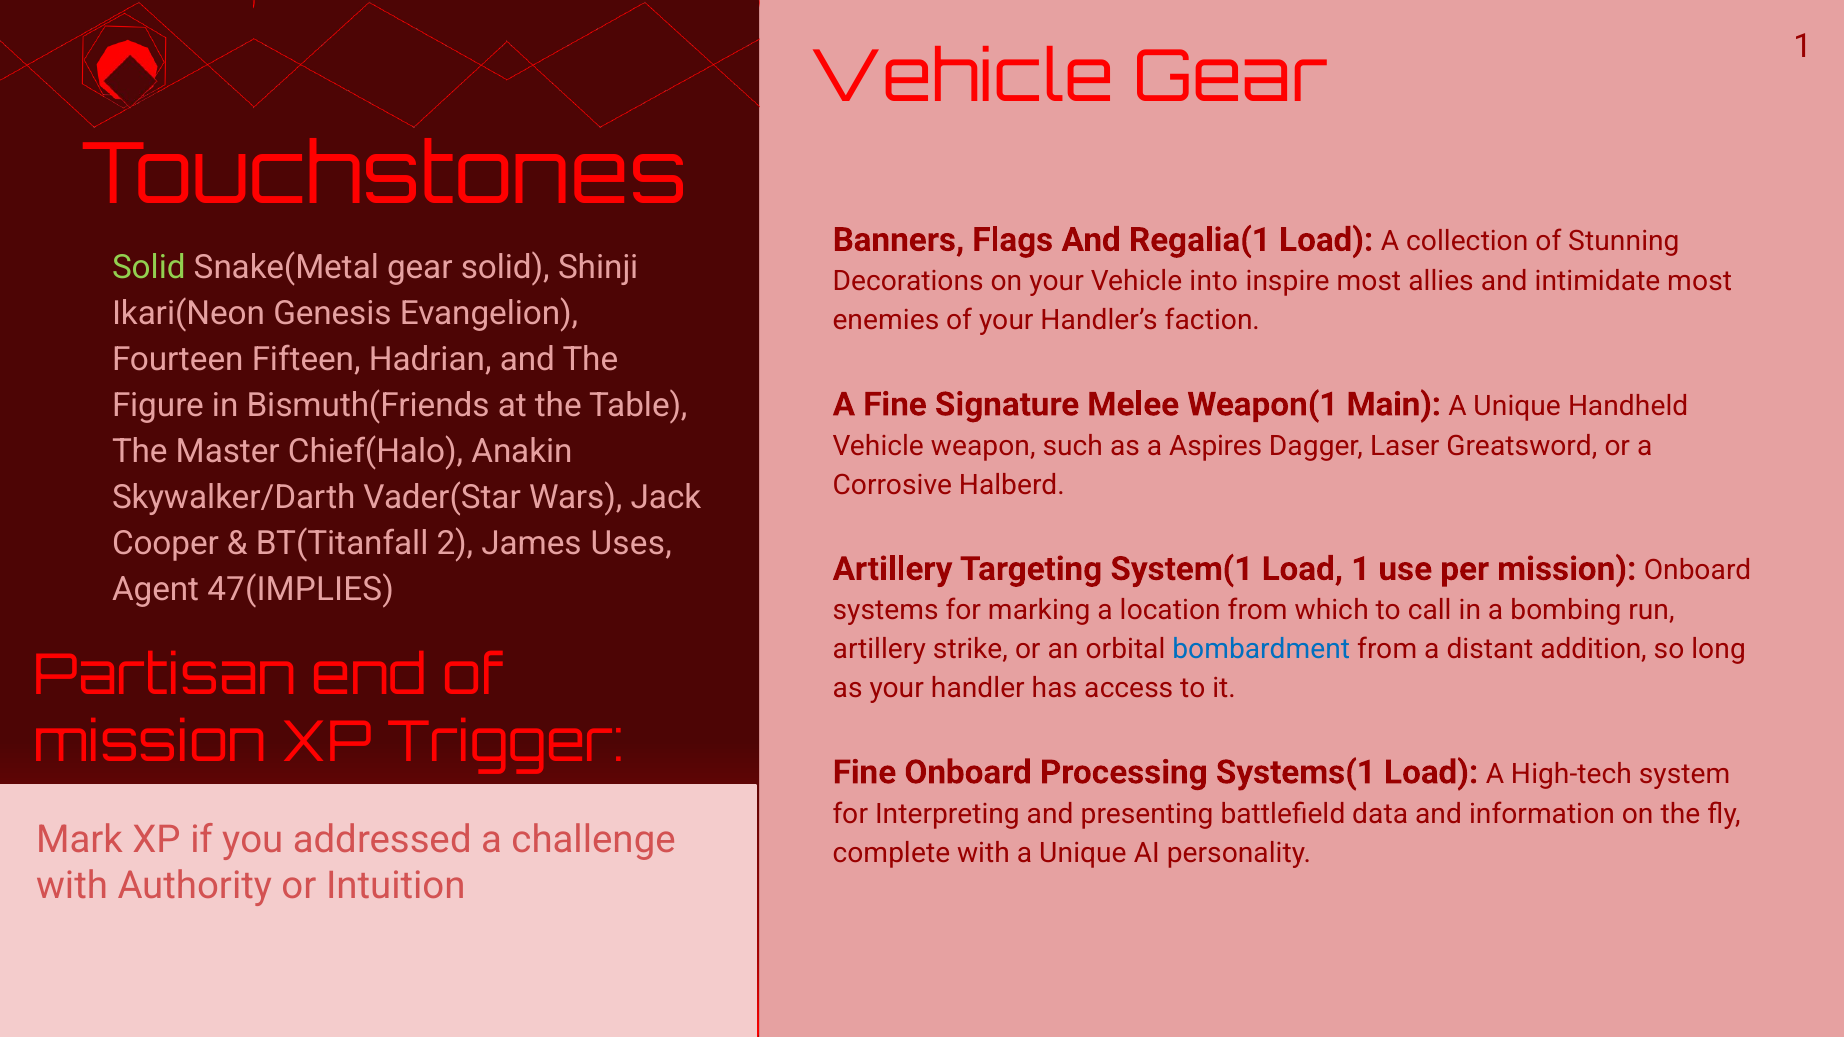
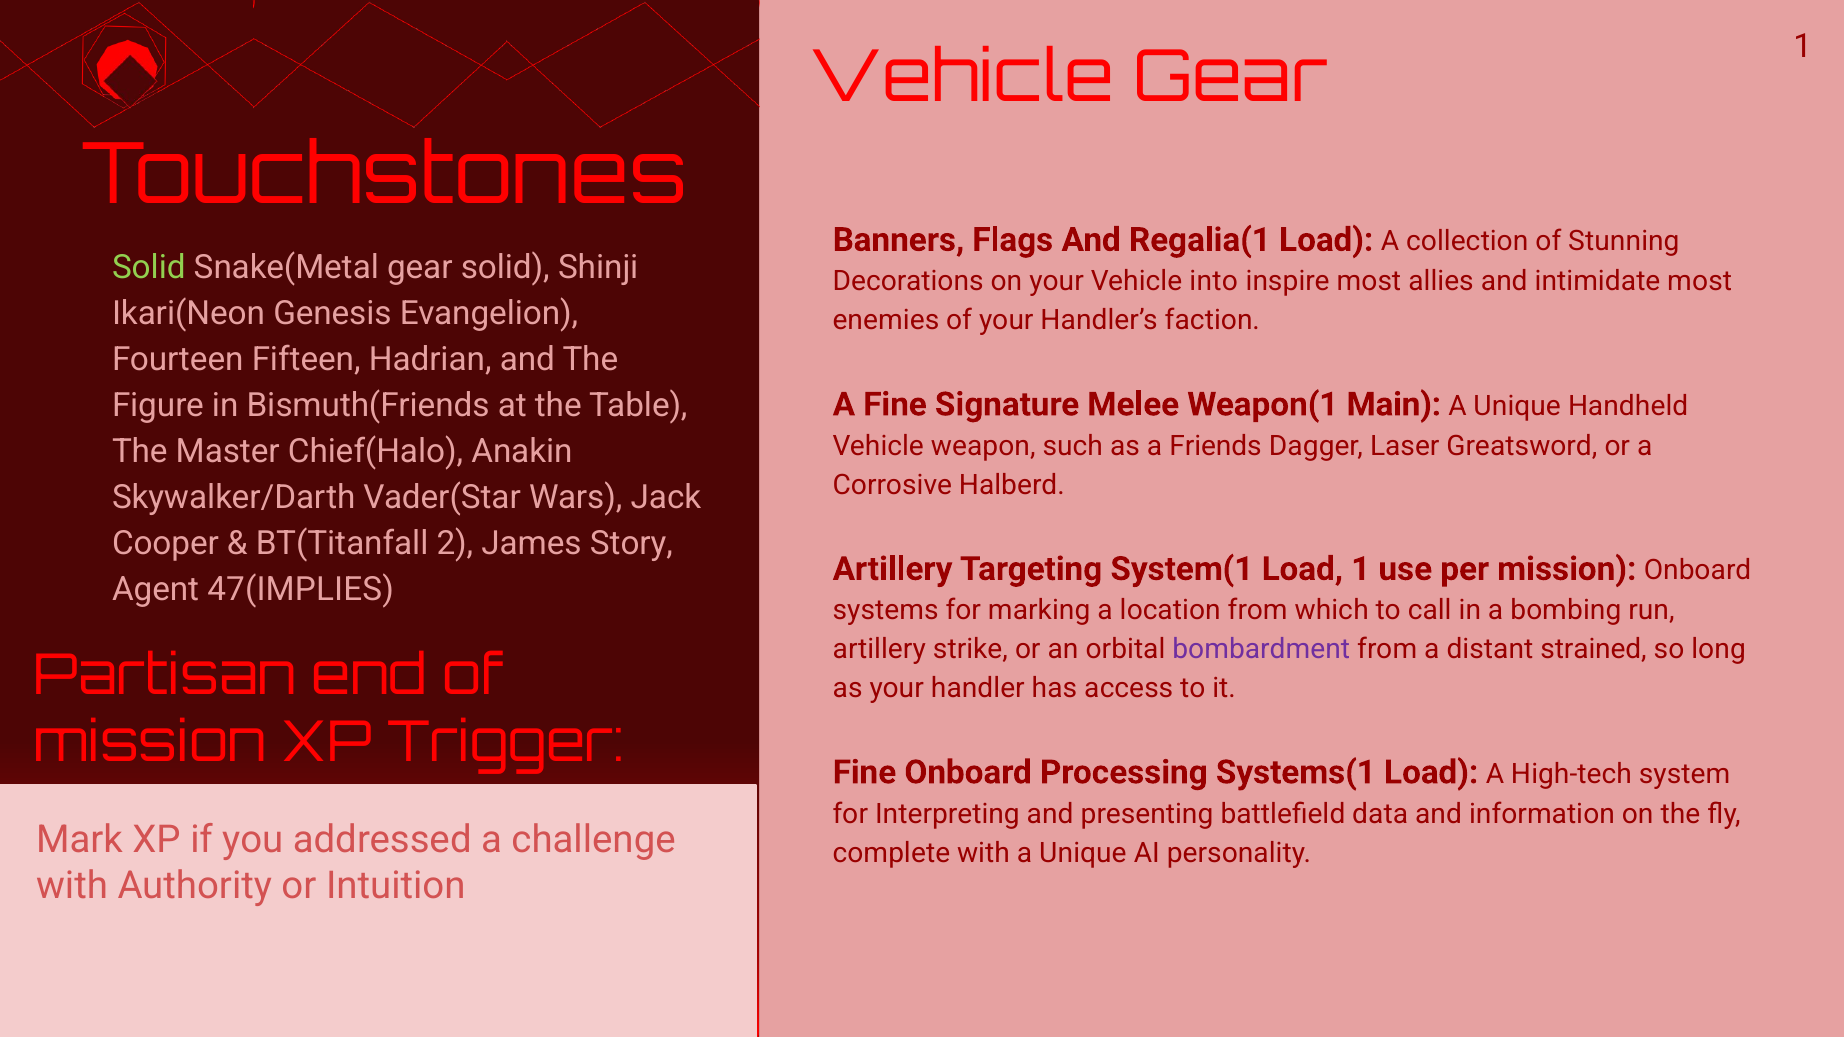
Aspires: Aspires -> Friends (1216, 446)
Uses: Uses -> Story (631, 543)
bombardment colour: blue -> purple (1261, 650)
addition: addition -> strained (1594, 650)
